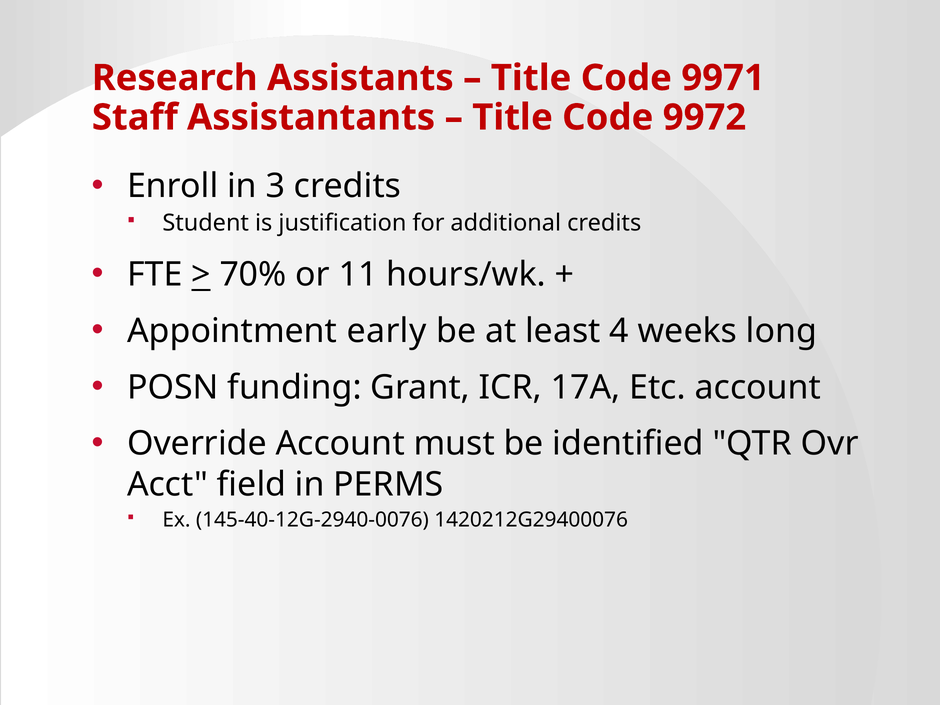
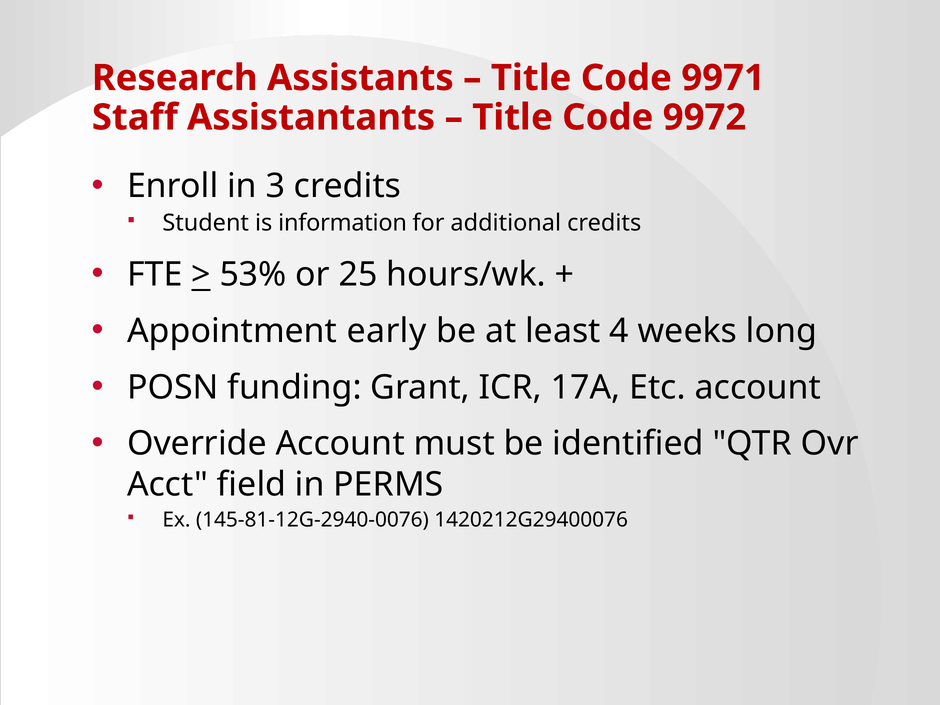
justification: justification -> information (343, 223)
70%: 70% -> 53% (253, 275)
11: 11 -> 25 (358, 275)
145-40-12G-2940-0076: 145-40-12G-2940-0076 -> 145-81-12G-2940-0076 (312, 520)
